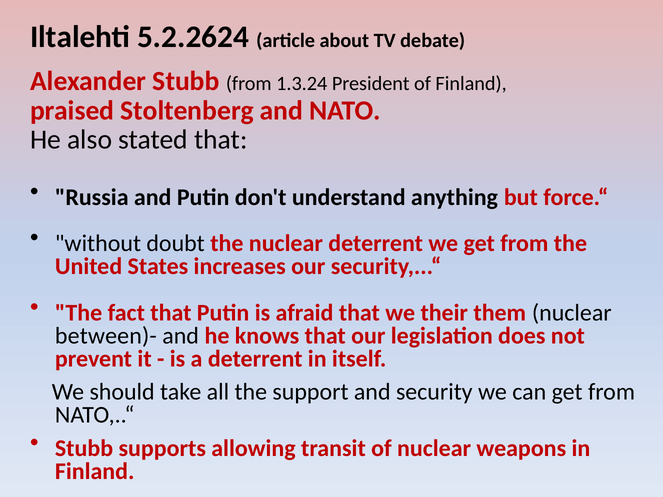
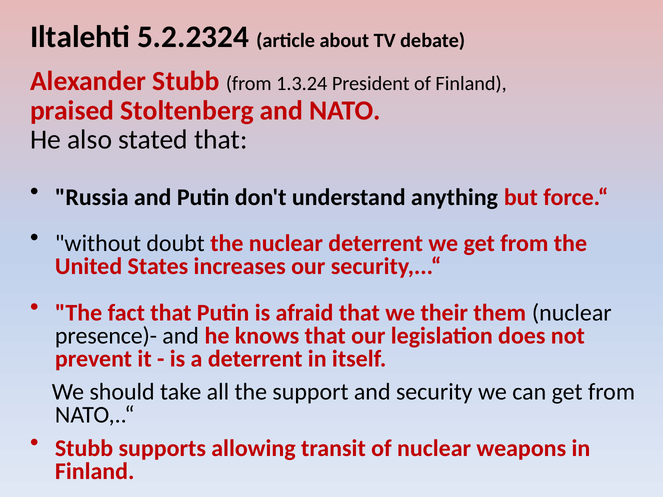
5.2.2624: 5.2.2624 -> 5.2.2324 (193, 37)
between)-: between)- -> presence)- (106, 336)
